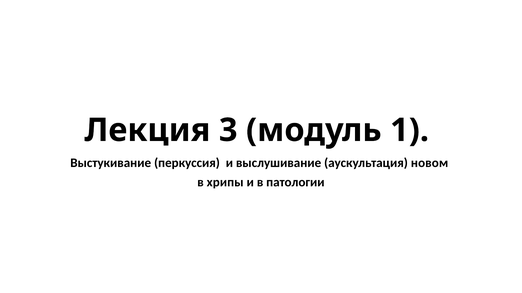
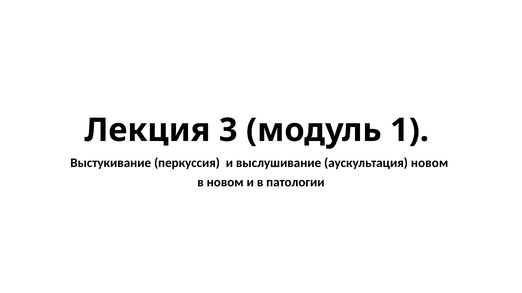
в хрипы: хрипы -> новом (225, 183)
